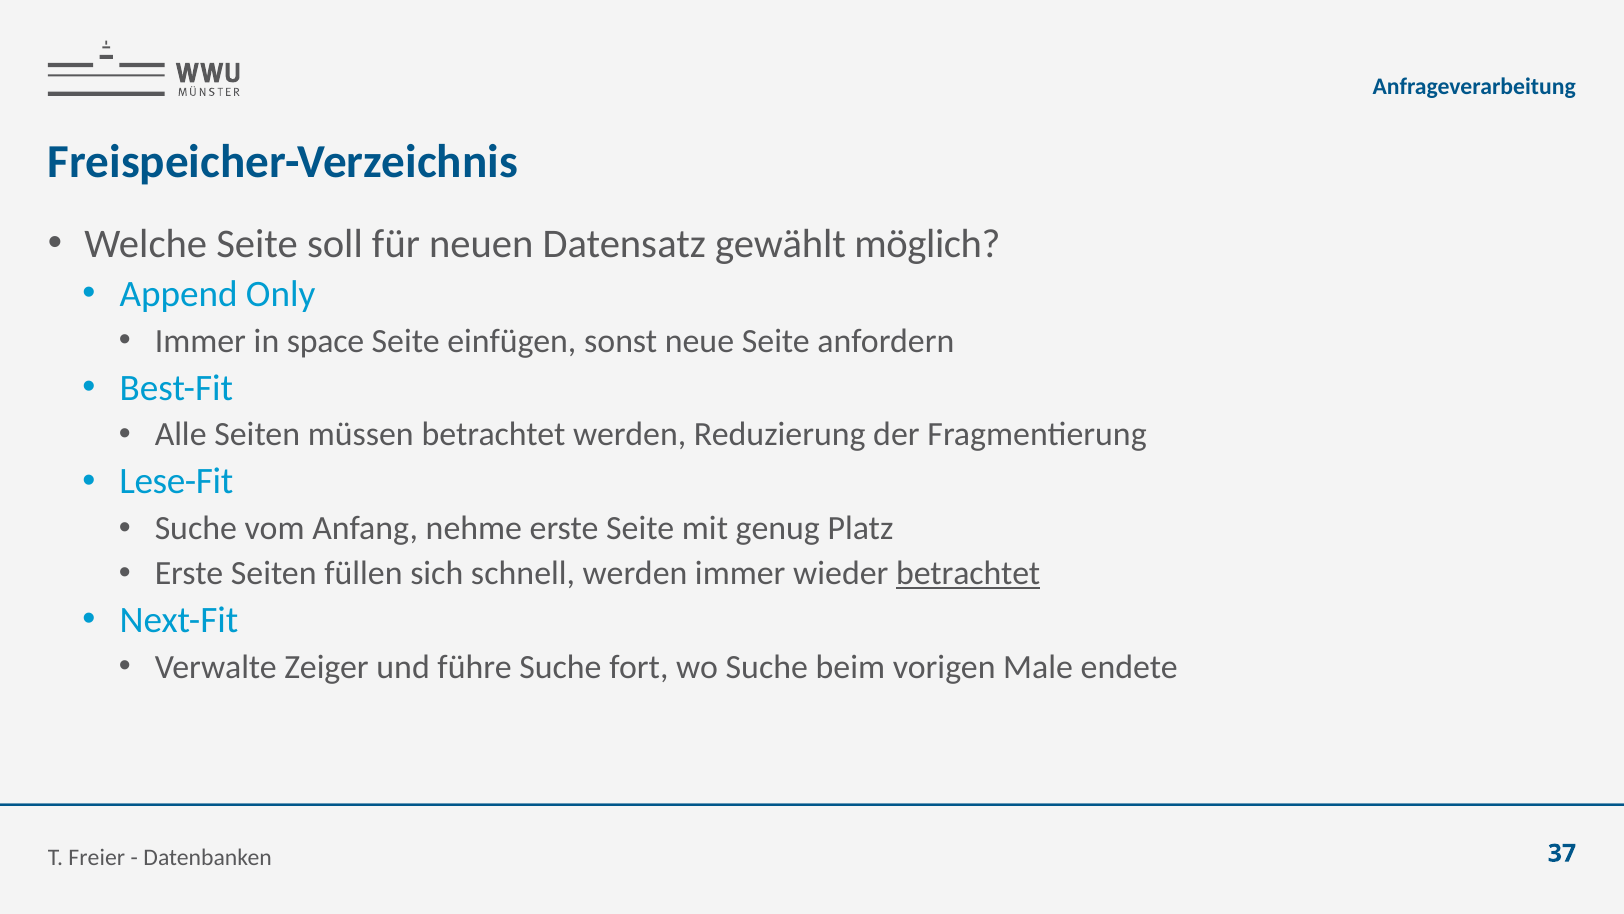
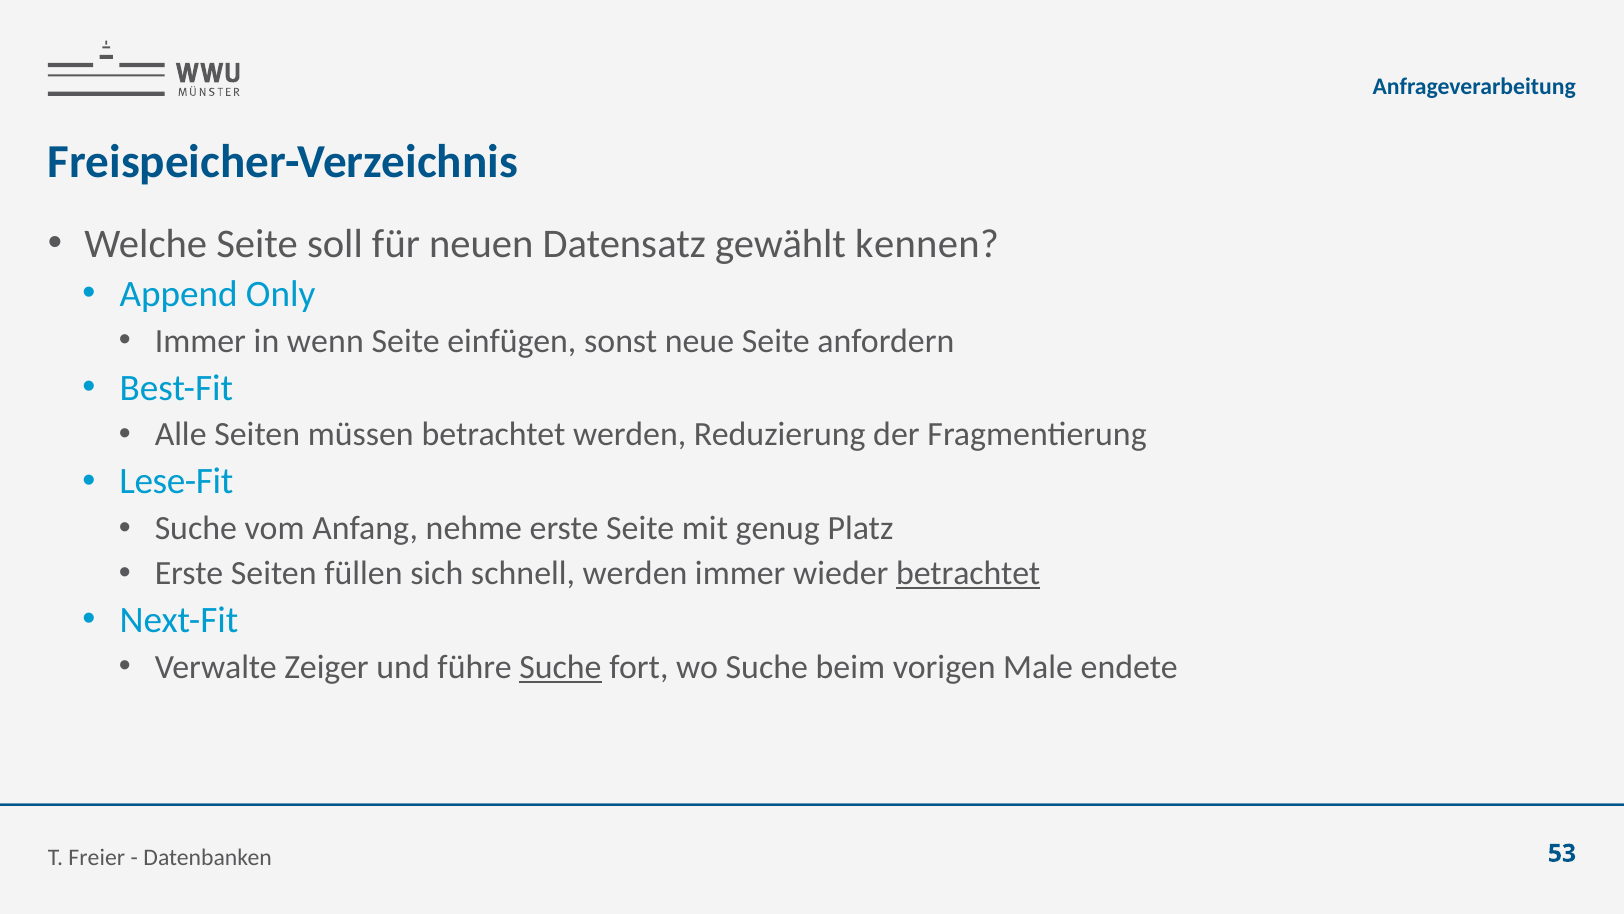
möglich: möglich -> kennen (927, 243)
space: space -> wenn (325, 341)
Suche underline: none -> present (560, 667)
37: 37 -> 53 (1562, 853)
